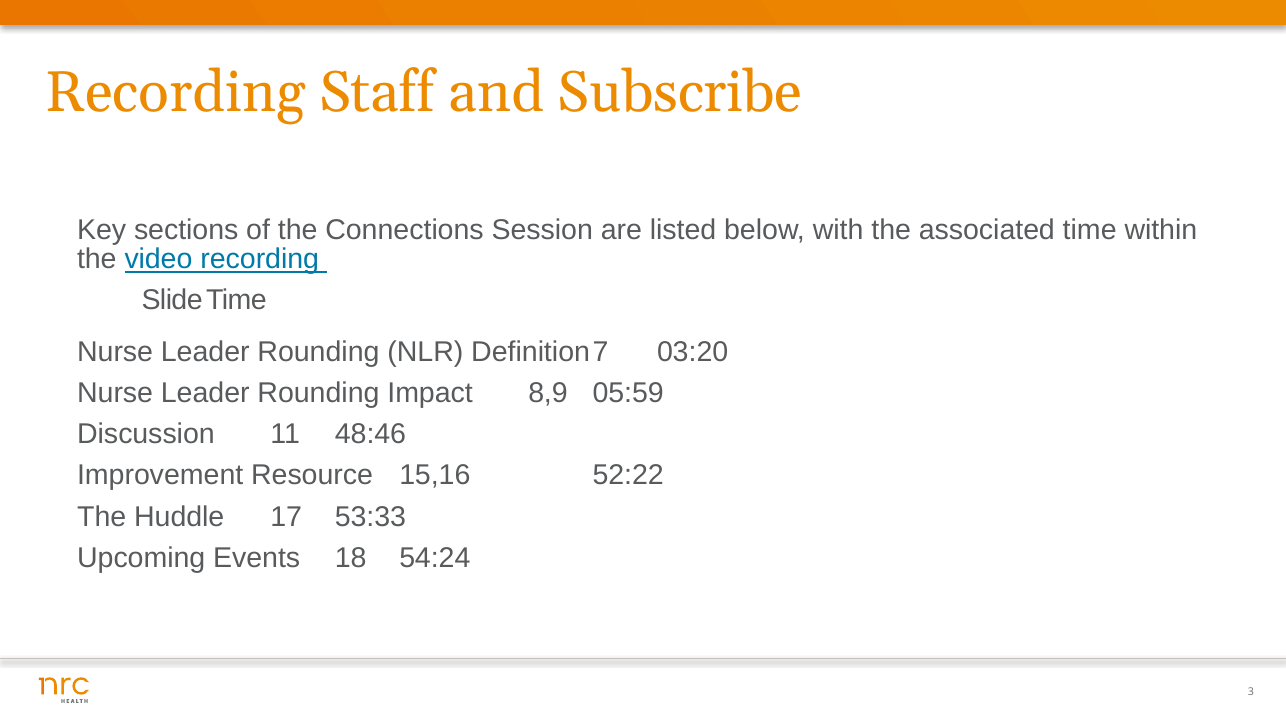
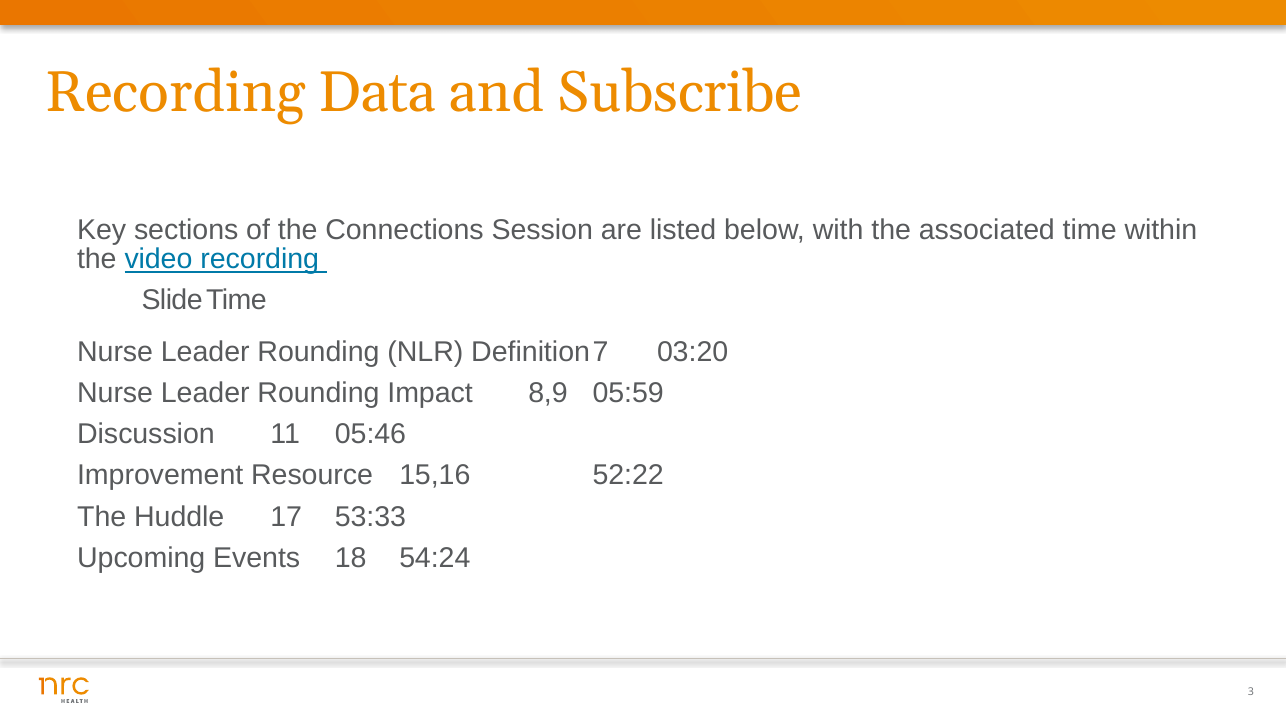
Staff: Staff -> Data (377, 93)
48:46: 48:46 -> 05:46 (370, 435)
